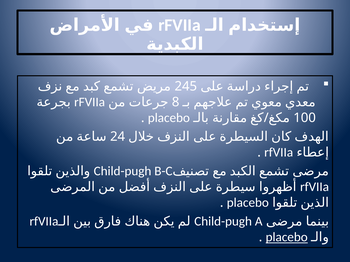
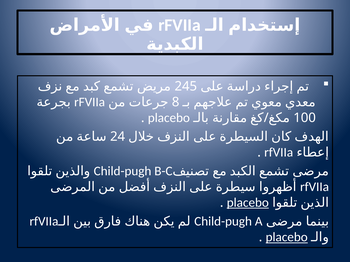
placebo underline: none -> present (248, 203)
